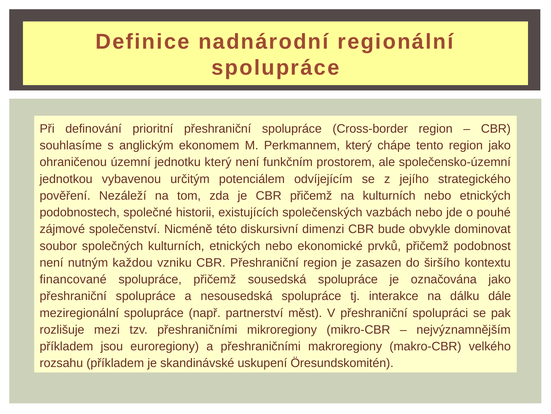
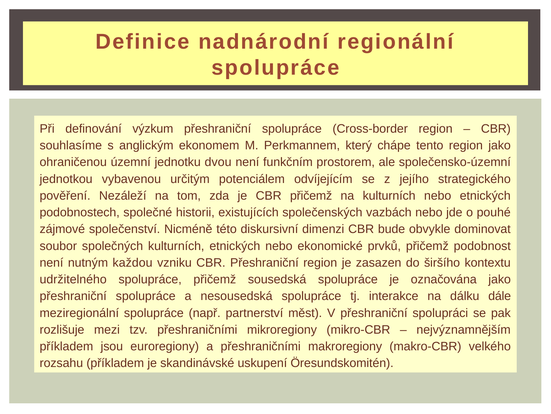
prioritní: prioritní -> výzkum (153, 128)
jednotku který: který -> dvou (218, 162)
financované: financované -> udržitelného (73, 279)
